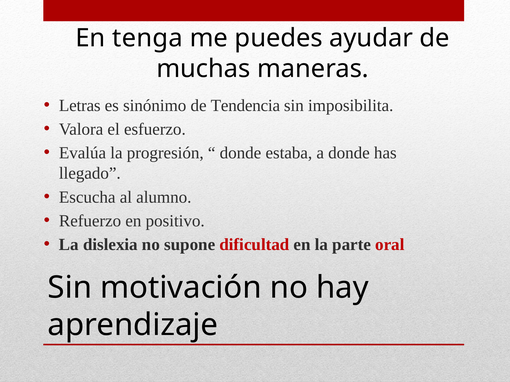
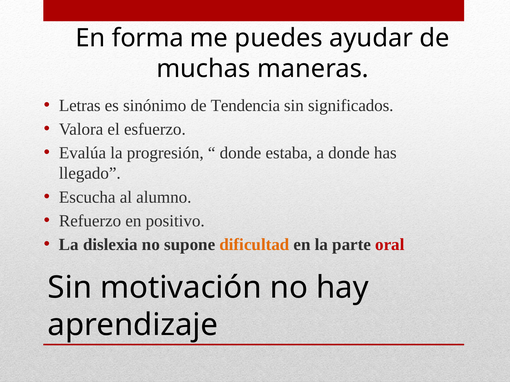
tenga: tenga -> forma (148, 38)
imposibilita: imposibilita -> significados (351, 106)
dificultad colour: red -> orange (254, 245)
